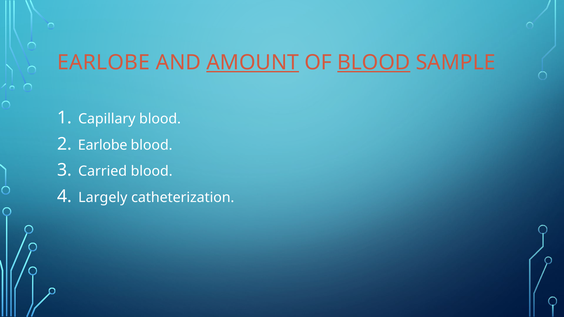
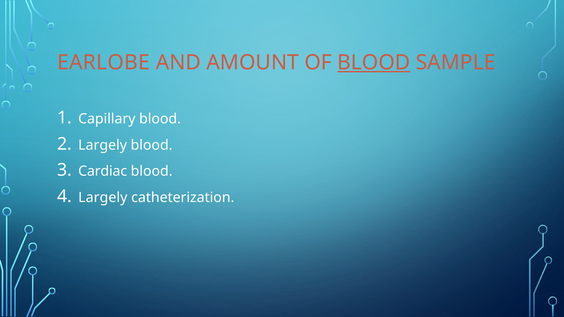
AMOUNT underline: present -> none (253, 63)
Earlobe: Earlobe -> Largely (103, 145)
Carried: Carried -> Cardiac (103, 171)
